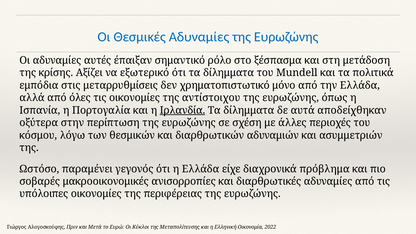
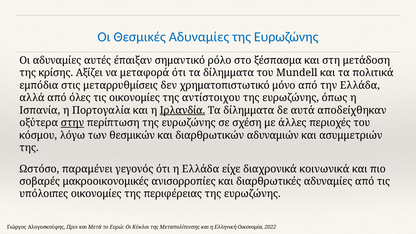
εξωτερικό: εξωτερικό -> μεταφορά (145, 73)
στην underline: none -> present (72, 123)
πρόβλημα: πρόβλημα -> κοινωνικά (324, 169)
